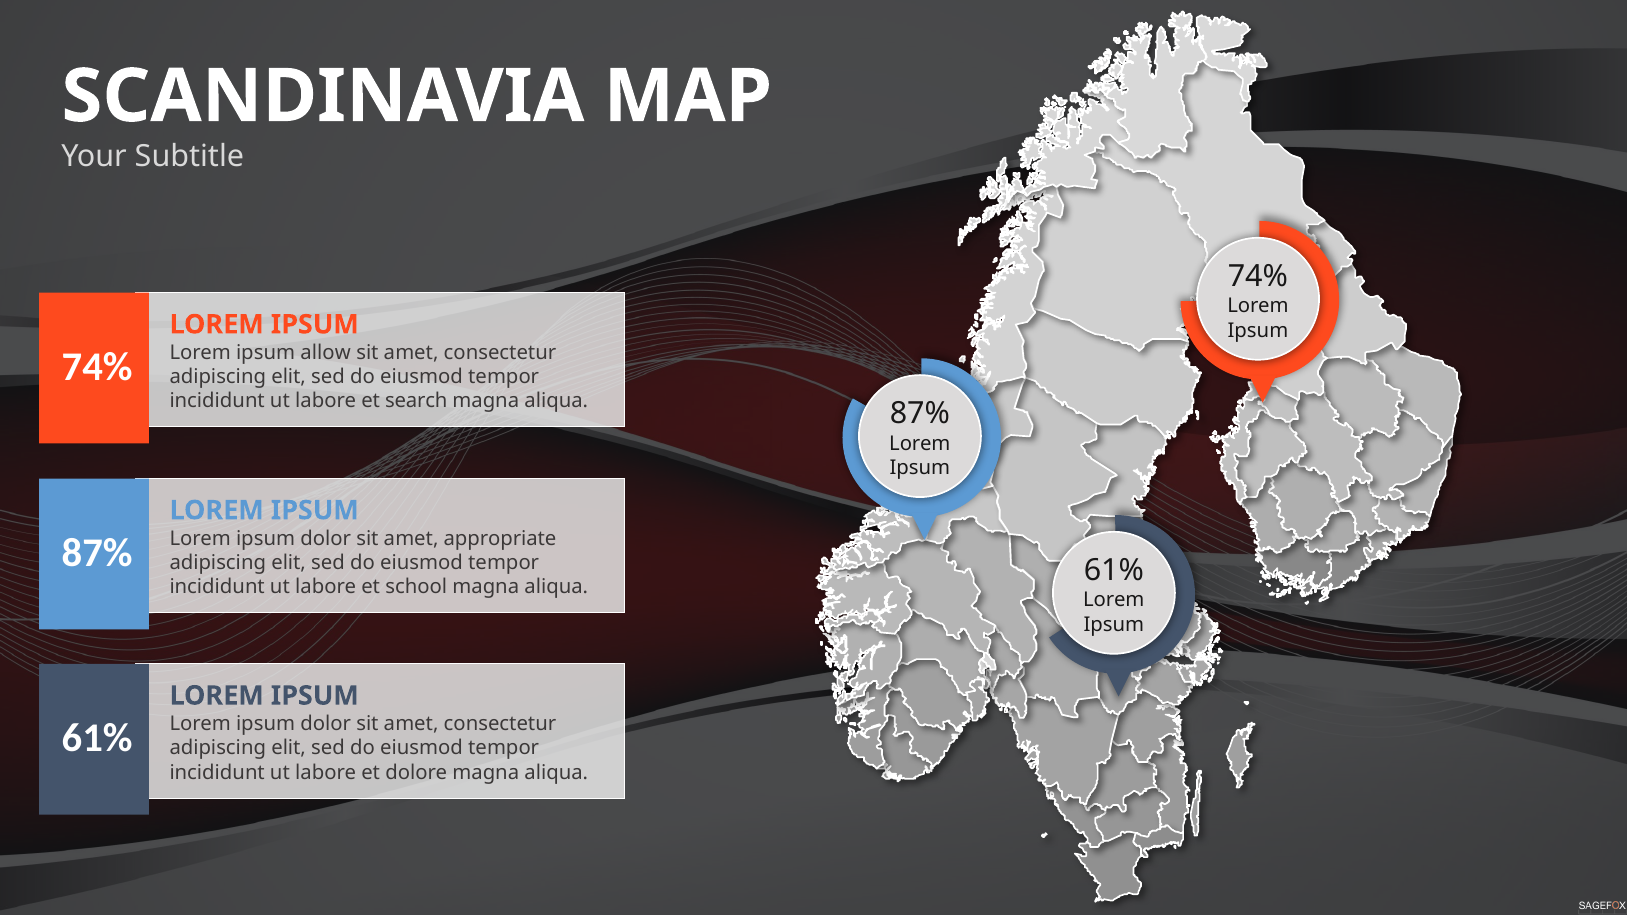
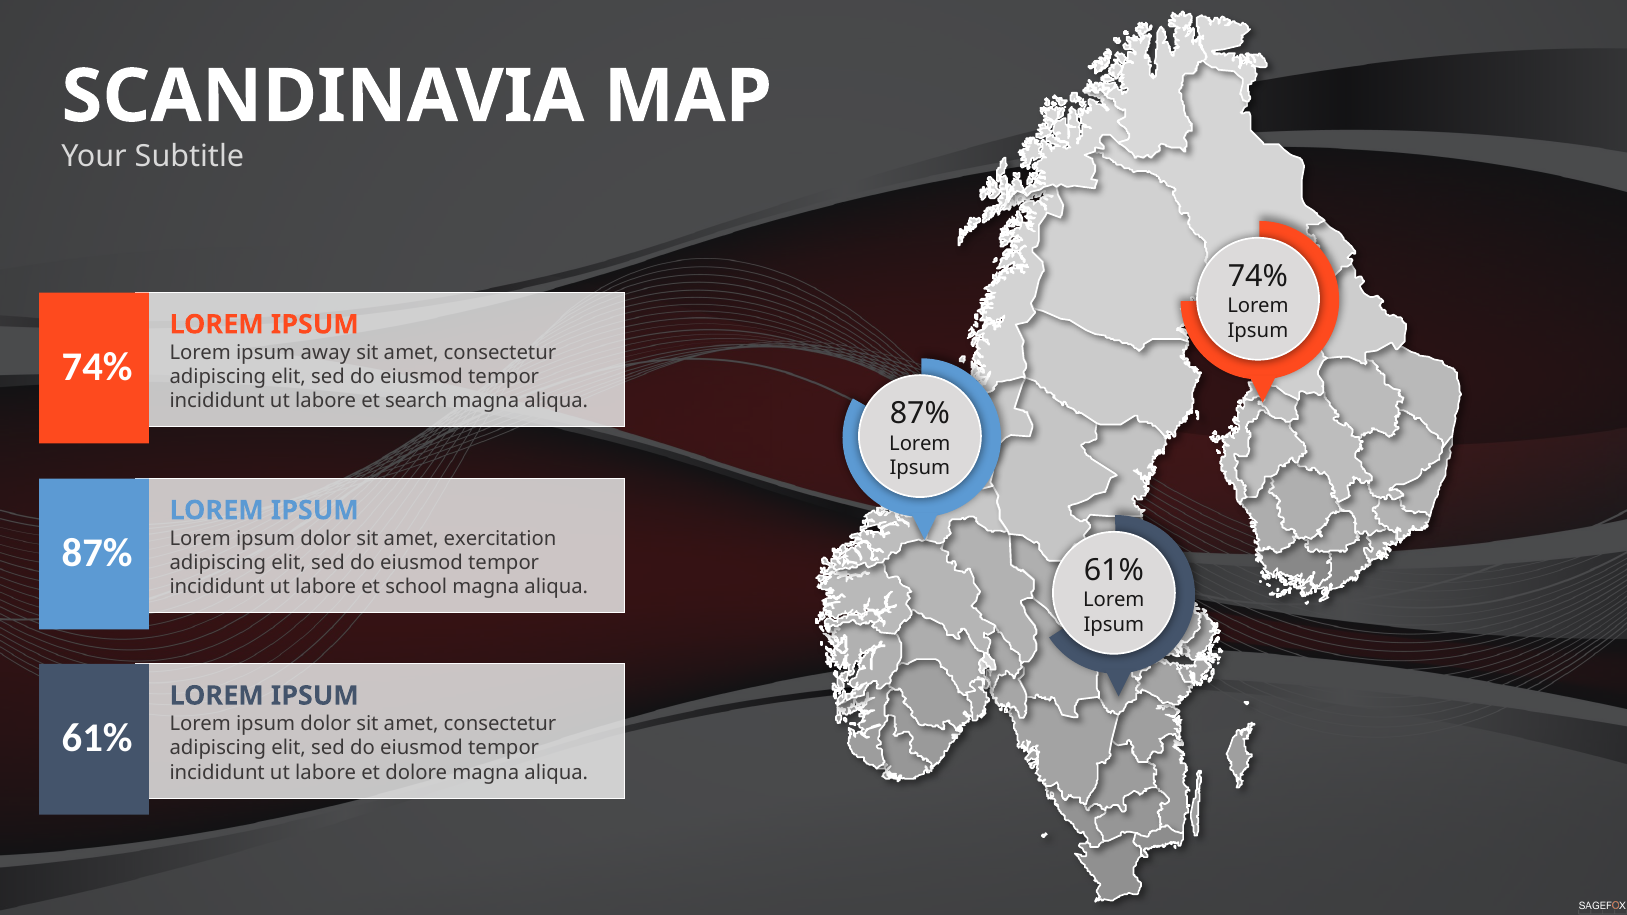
allow: allow -> away (326, 353)
appropriate: appropriate -> exercitation (500, 538)
